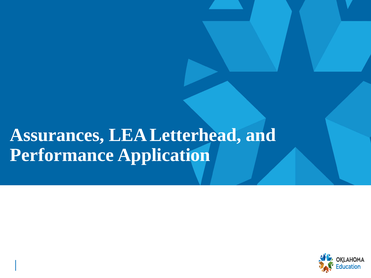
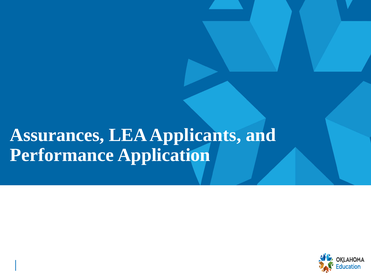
Letterhead: Letterhead -> Applicants (195, 135)
